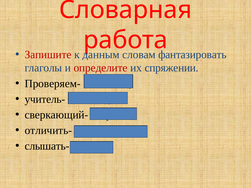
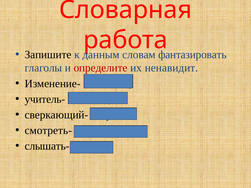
Запишите colour: red -> black (48, 55)
спряжении: спряжении -> ненавидит (171, 68)
Проверяем-: Проверяем- -> Изменение- (53, 84)
отличить-: отличить- -> смотреть- (48, 131)
